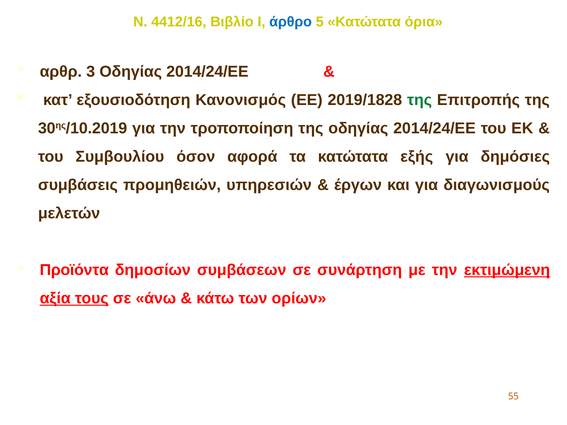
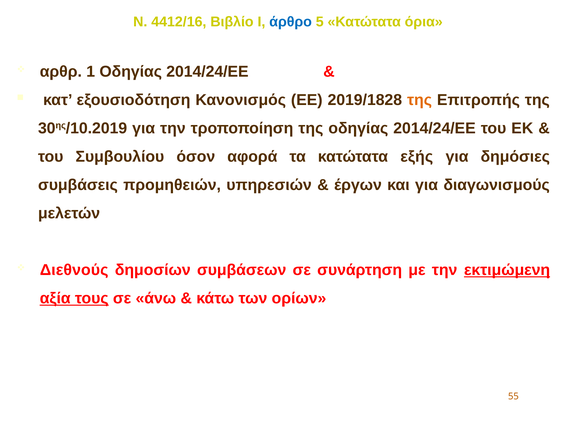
3: 3 -> 1 (91, 72)
της colour: green -> orange (420, 100)
Προϊόντα: Προϊόντα -> Διεθνούς (74, 270)
